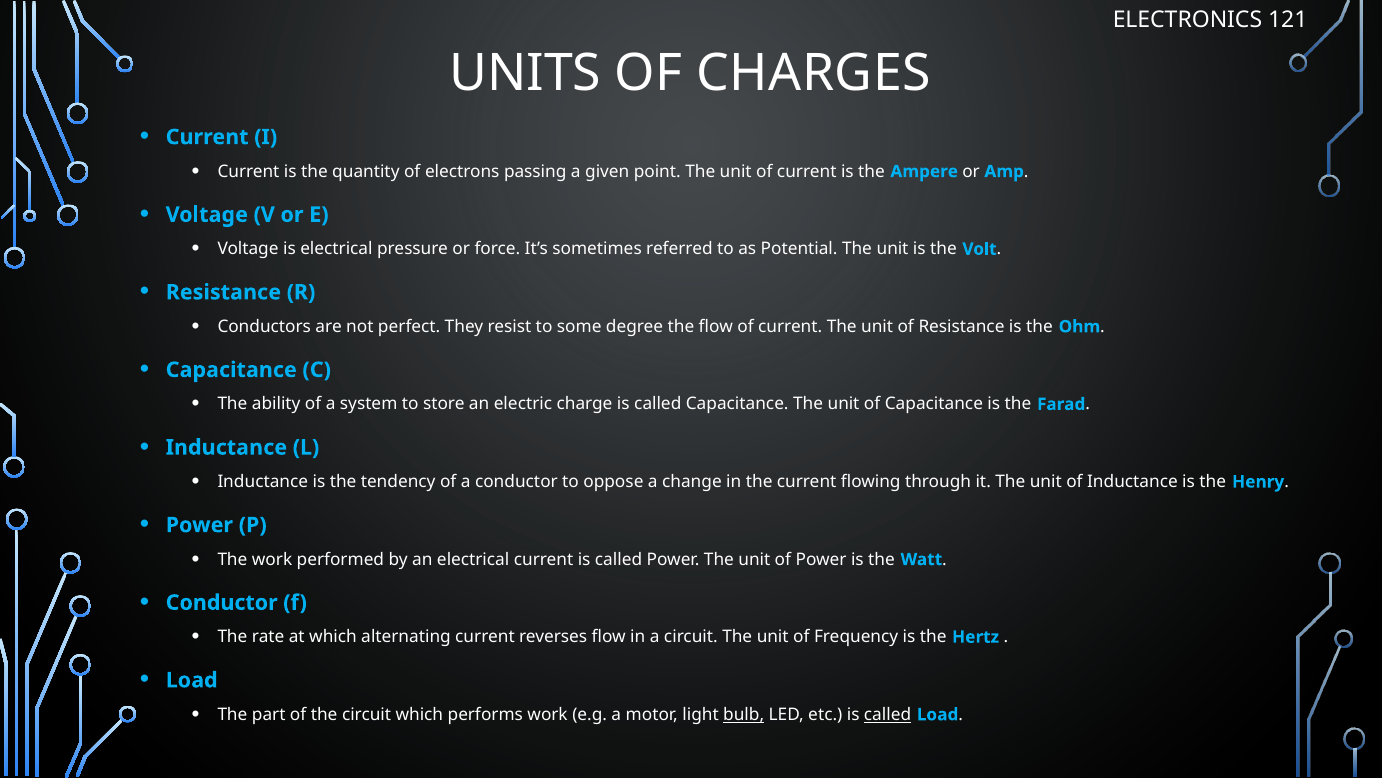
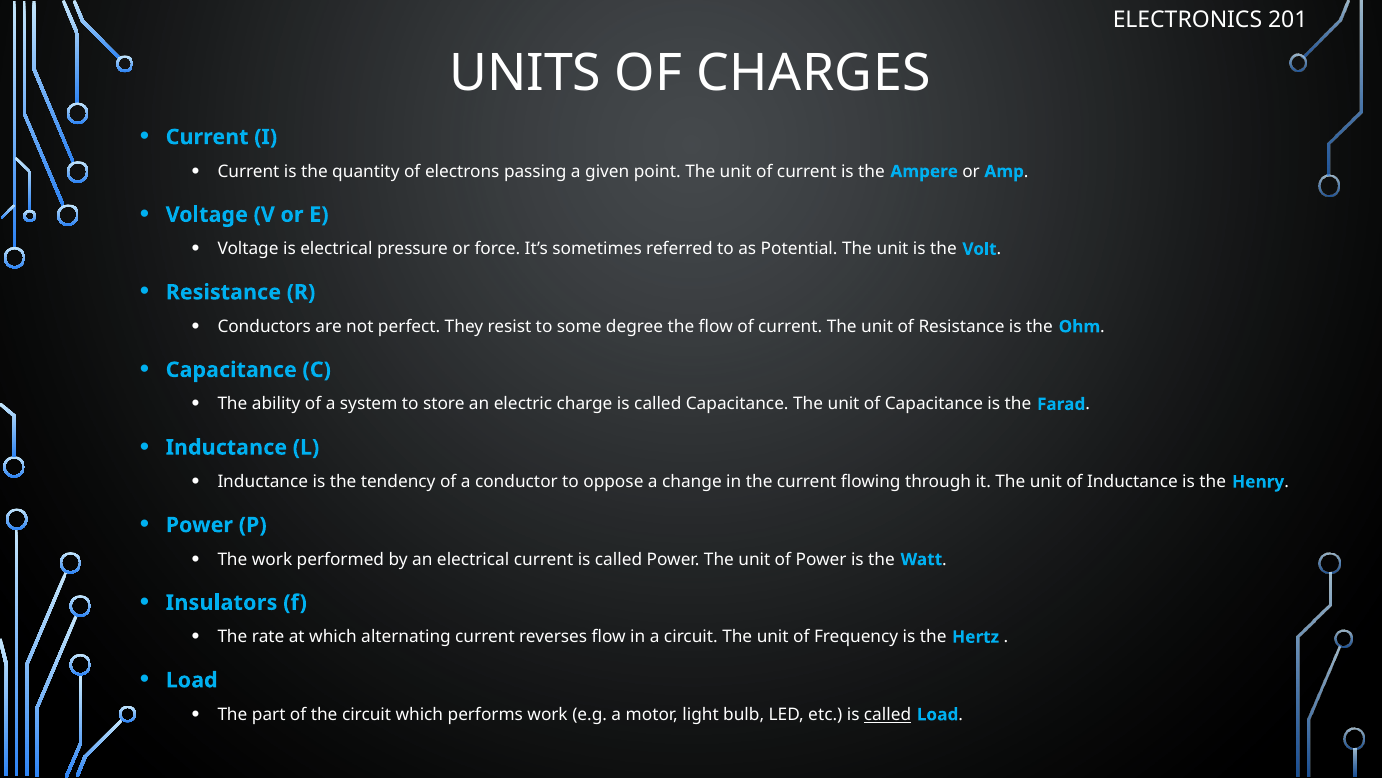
121: 121 -> 201 (1288, 20)
Conductor: Conductor -> Insulators (222, 602)
bulb underline: present -> none (744, 714)
